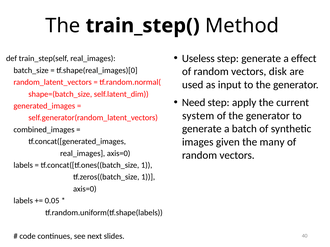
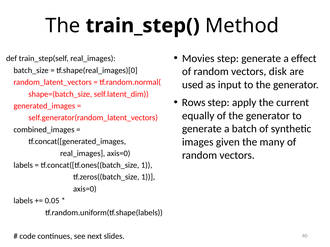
Useless: Useless -> Movies (198, 59)
Need: Need -> Rows (194, 103)
system: system -> equally (198, 116)
